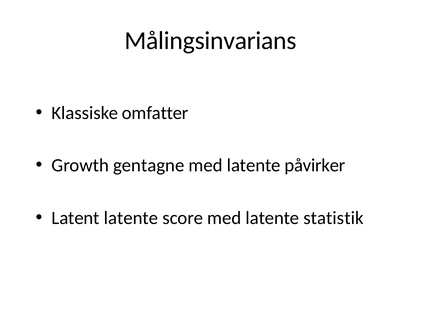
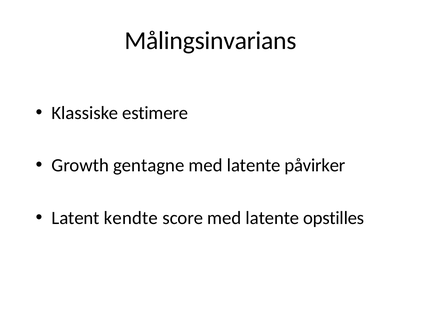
omfatter: omfatter -> estimere (155, 113)
Latent latente: latente -> kendte (131, 218)
statistik: statistik -> opstilles (334, 218)
